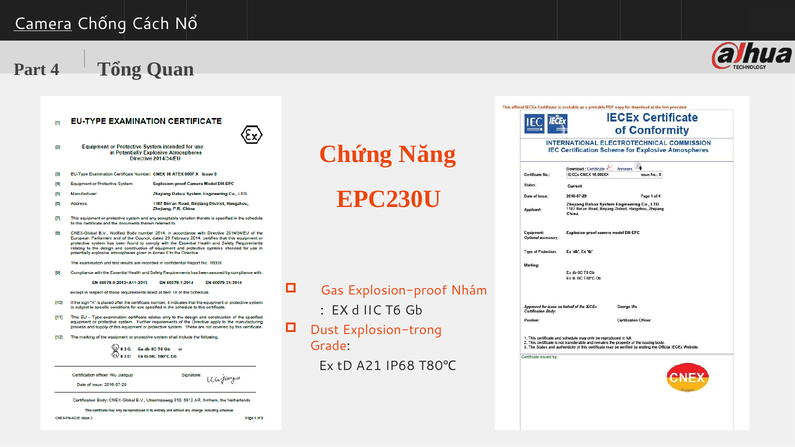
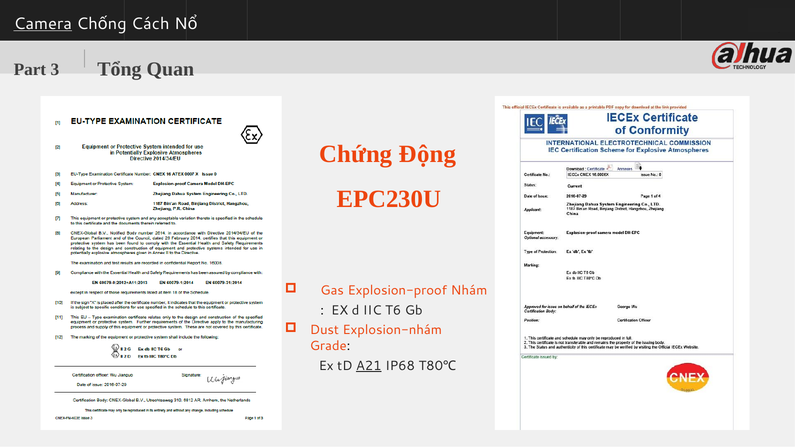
4: 4 -> 3 (55, 70)
Năng: Năng -> Động (427, 154)
Explosion-trong: Explosion-trong -> Explosion-nhám (392, 330)
A21 underline: none -> present (369, 366)
